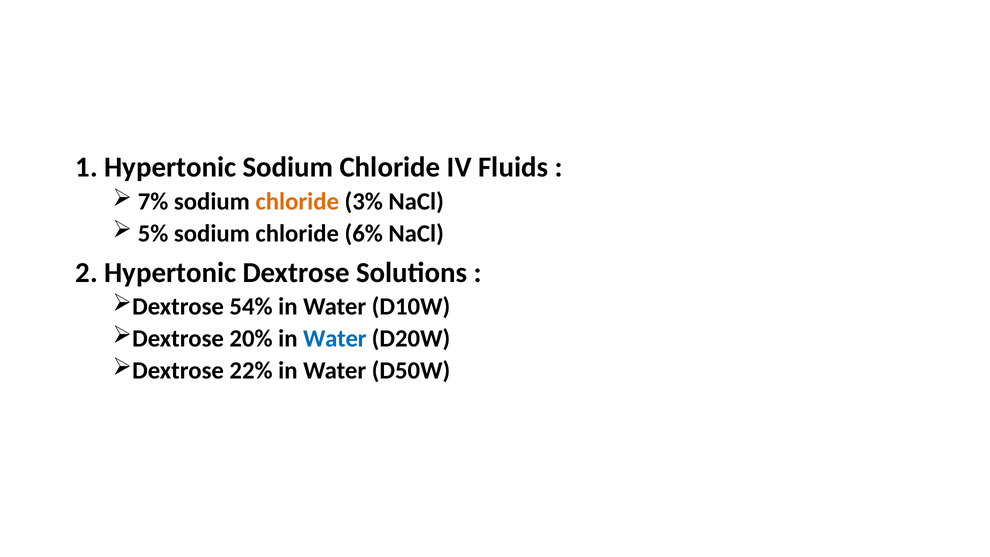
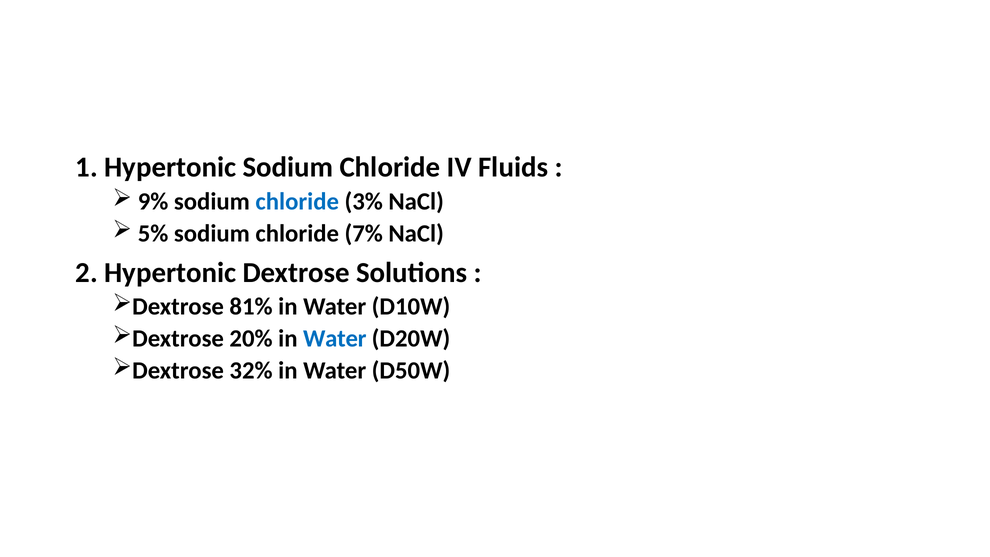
7%: 7% -> 9% (153, 202)
chloride colour: orange -> blue (297, 202)
6%: 6% -> 7% (364, 233)
54%: 54% -> 81% (251, 307)
22%: 22% -> 32% (251, 370)
